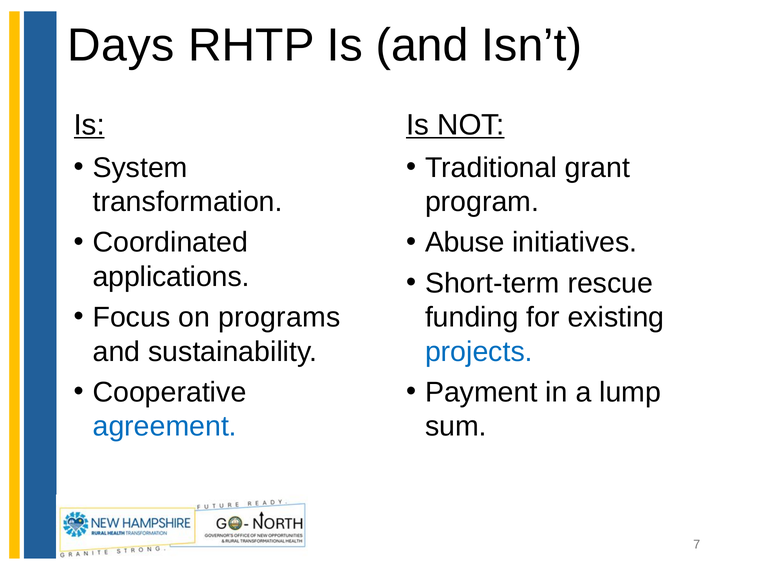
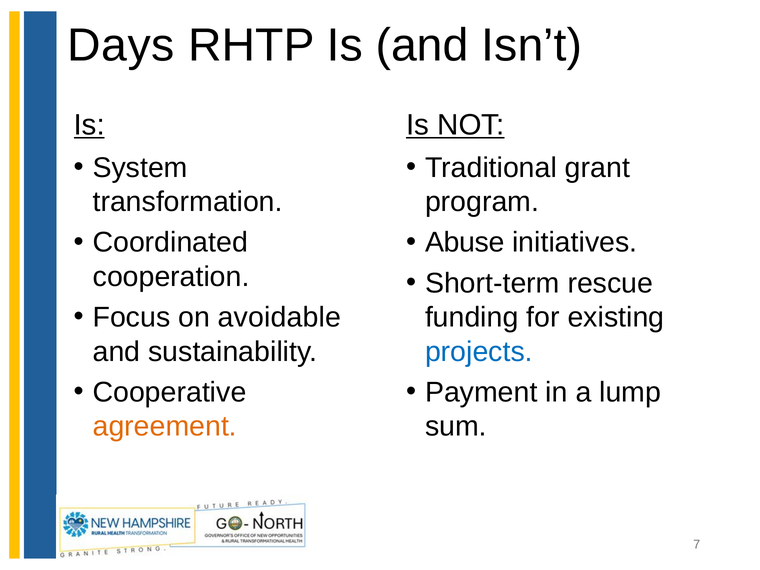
applications: applications -> cooperation (171, 277)
programs: programs -> avoidable (279, 317)
agreement colour: blue -> orange (165, 426)
